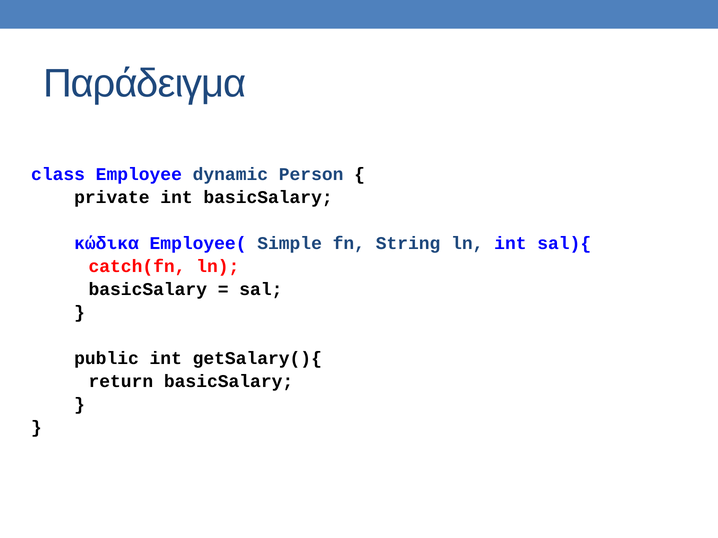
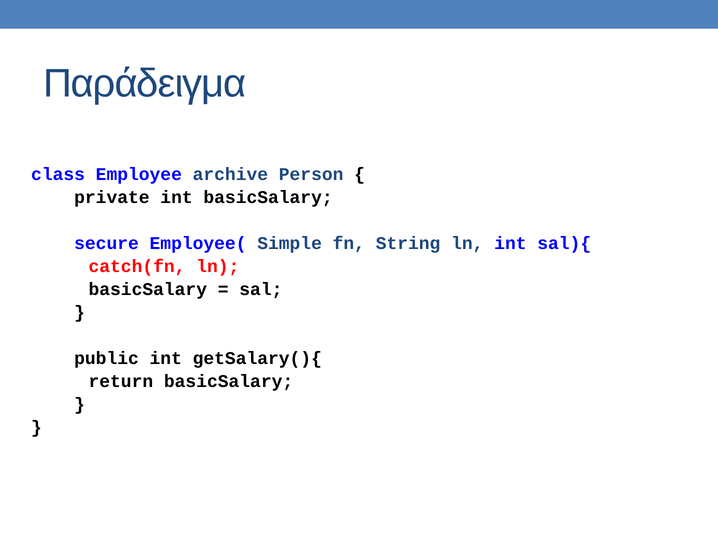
dynamic: dynamic -> archive (230, 175)
κώδικα: κώδικα -> secure (107, 244)
